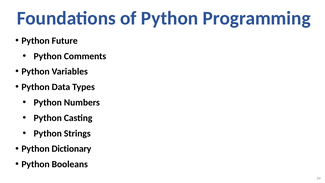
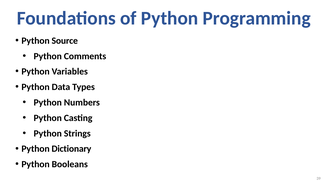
Future: Future -> Source (65, 41)
